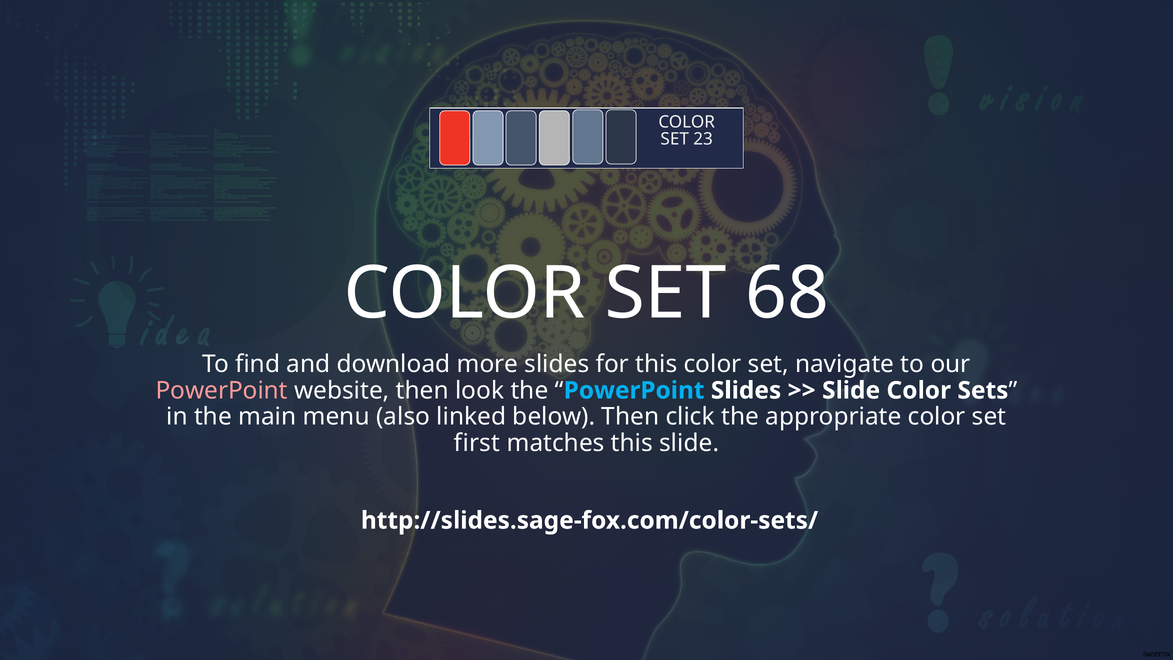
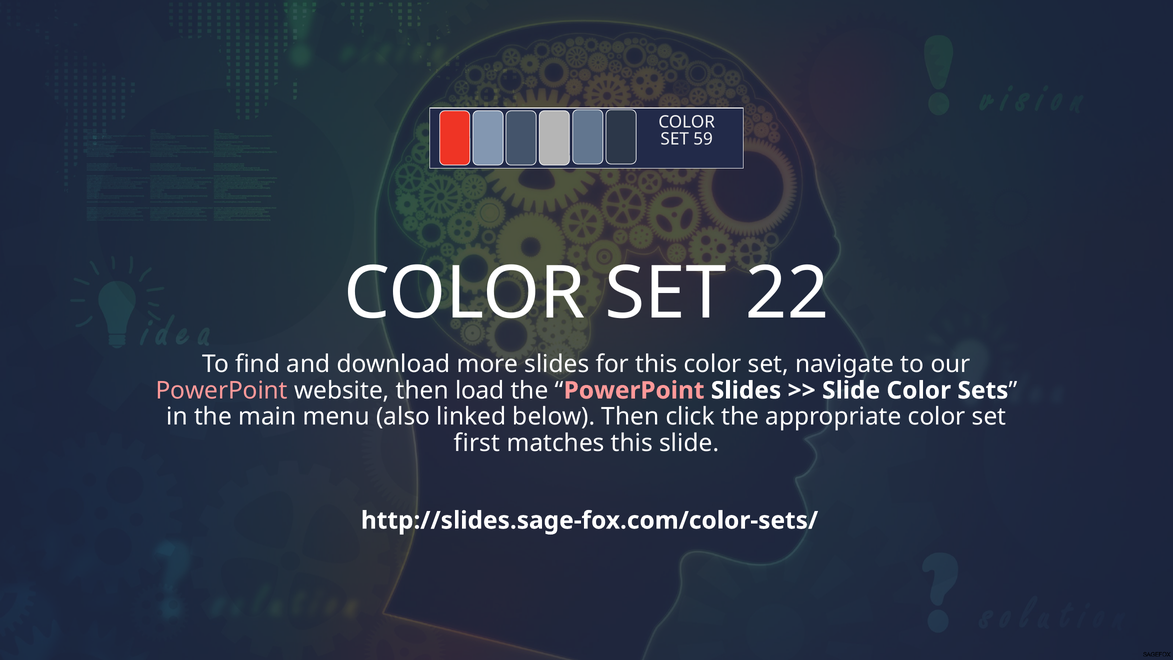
23: 23 -> 59 (703, 139)
68: 68 -> 22 (787, 293)
look: look -> load (480, 390)
PowerPoint colour: light blue -> pink (634, 390)
